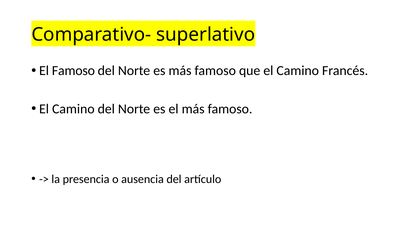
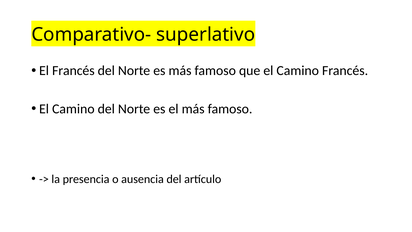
El Famoso: Famoso -> Francés (73, 71)
